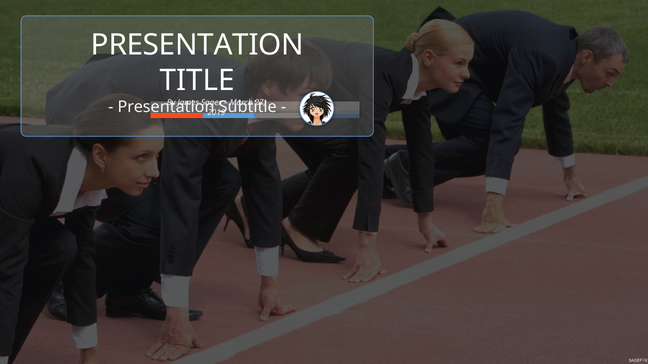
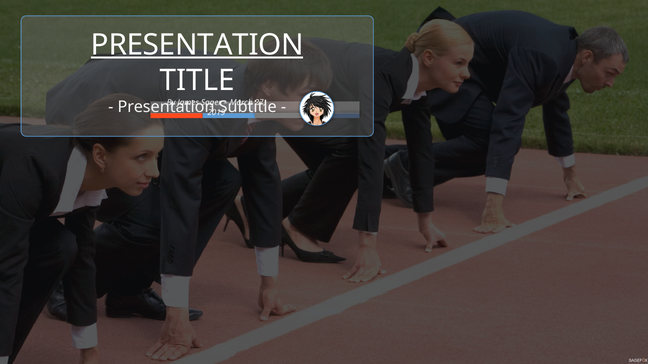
PRESENTATION underline: none -> present (197, 45)
